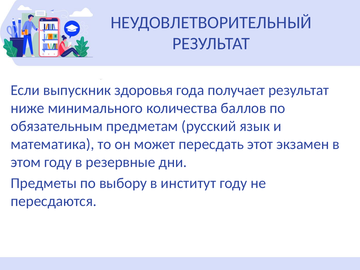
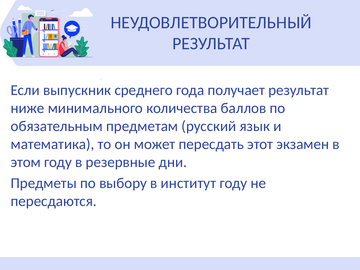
здоровья: здоровья -> среднего (144, 90)
